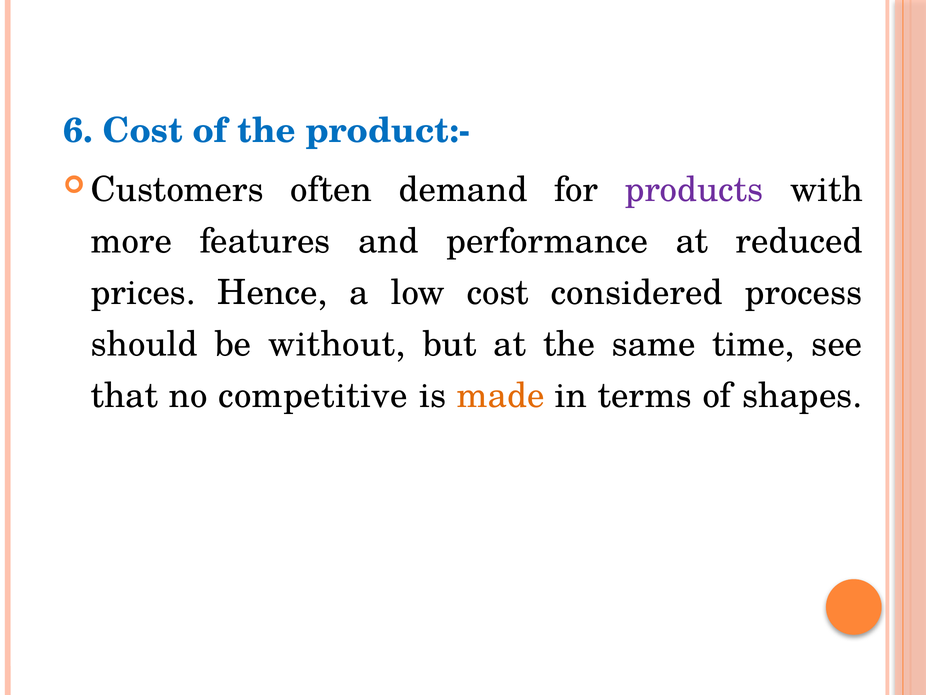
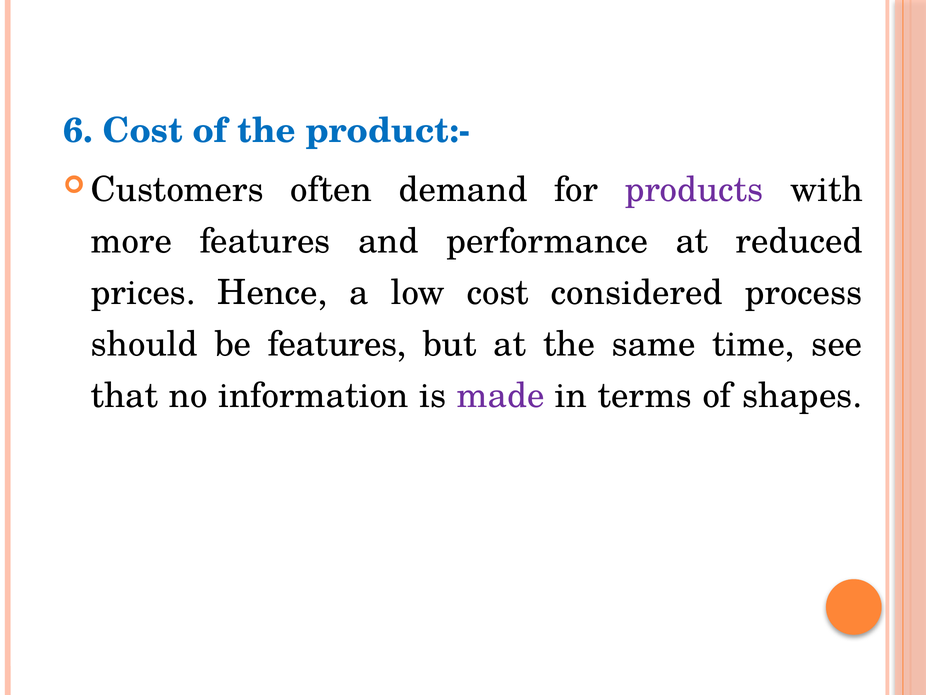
be without: without -> features (337, 344)
competitive: competitive -> information (313, 396)
made colour: orange -> purple (501, 396)
